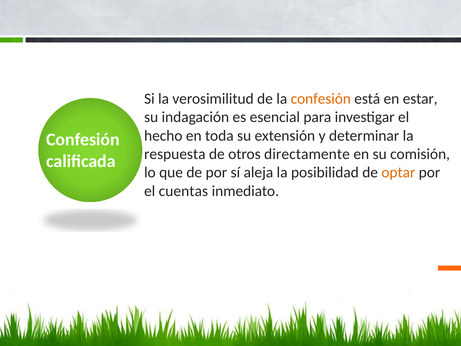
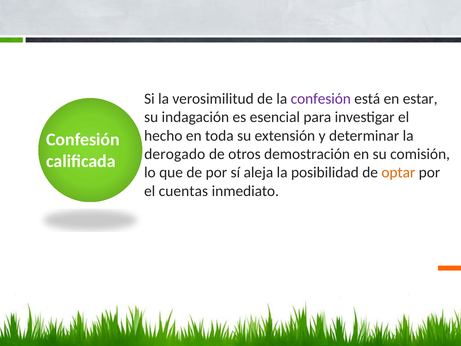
confesión colour: orange -> purple (321, 99)
respuesta: respuesta -> derogado (175, 154)
directamente: directamente -> demostración (307, 154)
